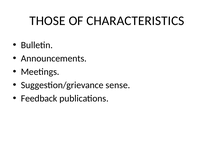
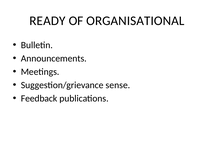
THOSE: THOSE -> READY (47, 21)
CHARACTERISTICS: CHARACTERISTICS -> ORGANISATIONAL (135, 21)
